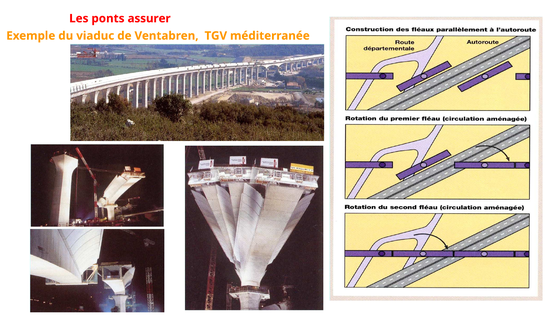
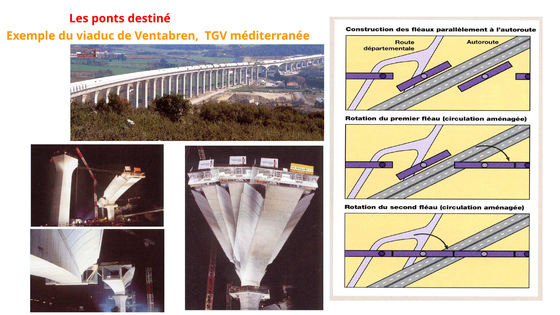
assurer: assurer -> destiné (149, 18)
